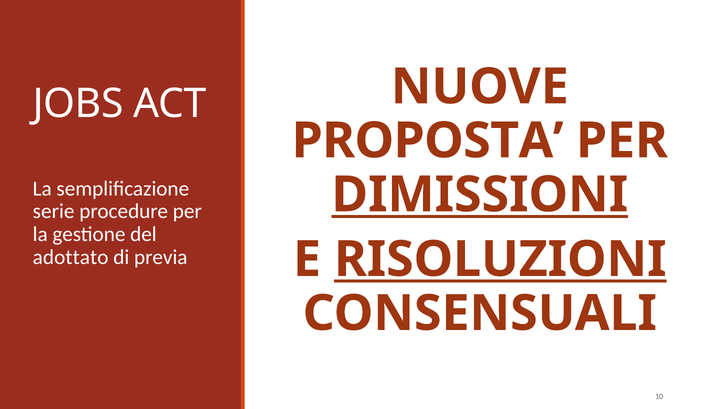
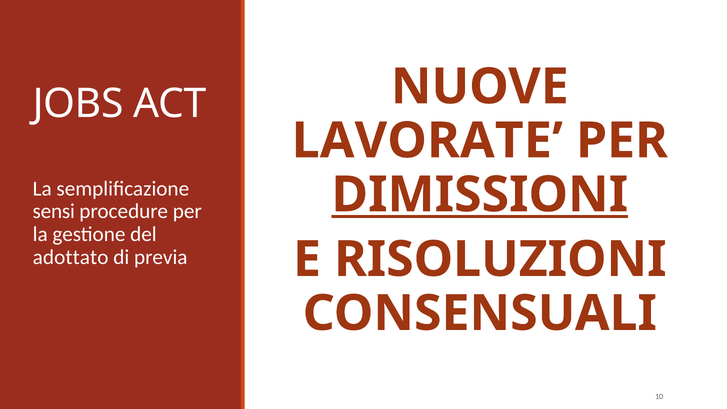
PROPOSTA: PROPOSTA -> LAVORATE (427, 141)
serie: serie -> sensi (54, 211)
RISOLUZIONI underline: present -> none (500, 259)
